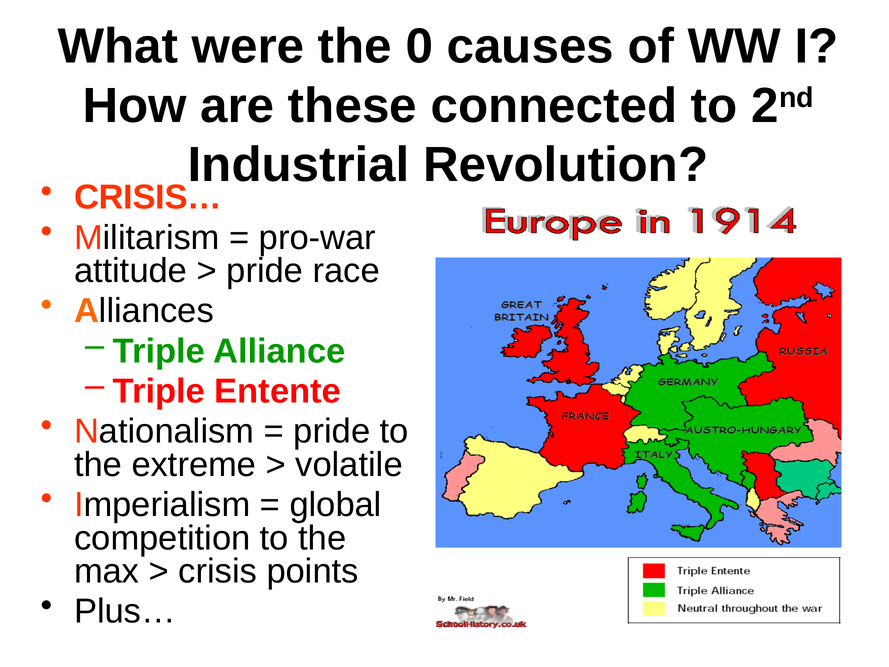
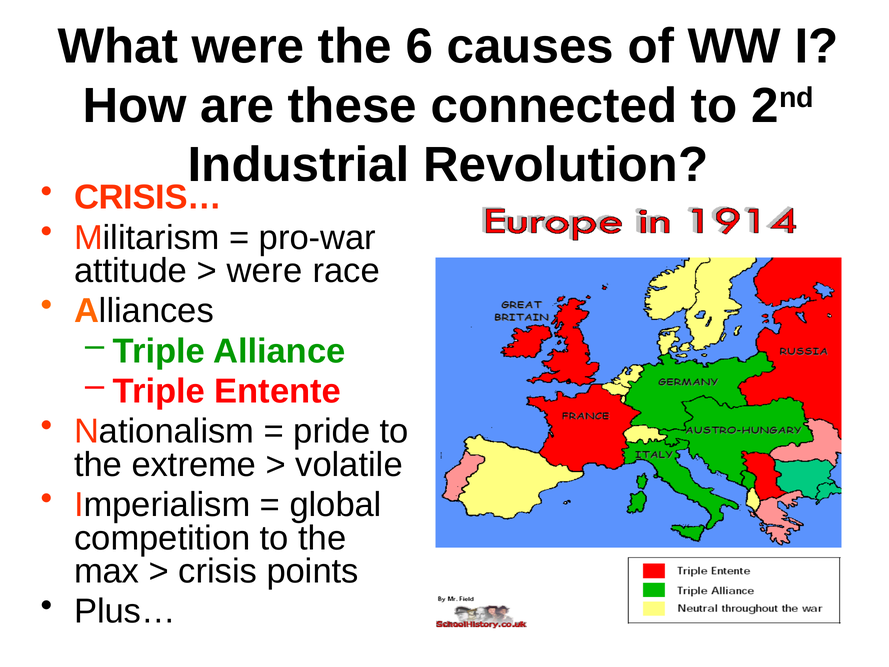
0: 0 -> 6 (419, 46)
pride: pride -> were (265, 271)
